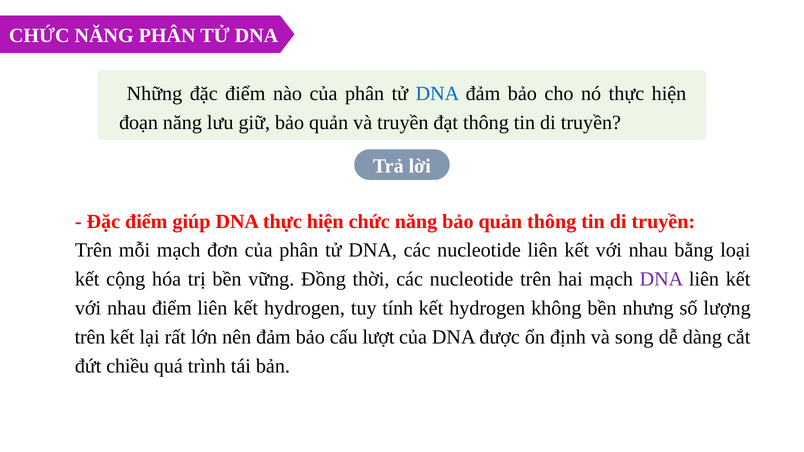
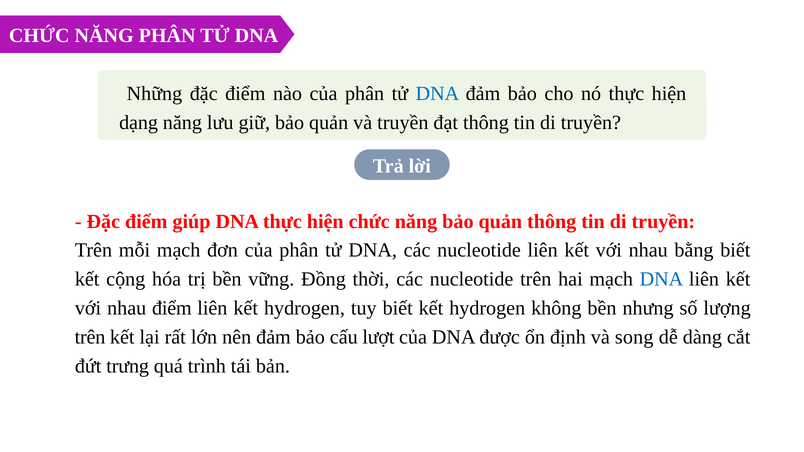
đoạn: đoạn -> dạng (139, 123)
bằng loại: loại -> biết (735, 250)
DNA colour: purple -> blue (661, 279)
tuy tính: tính -> biết (398, 308)
chiều: chiều -> trưng (128, 366)
